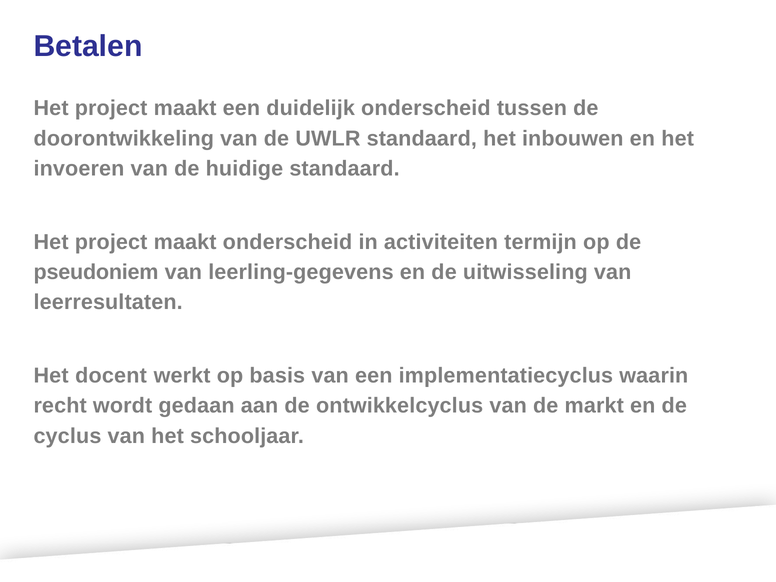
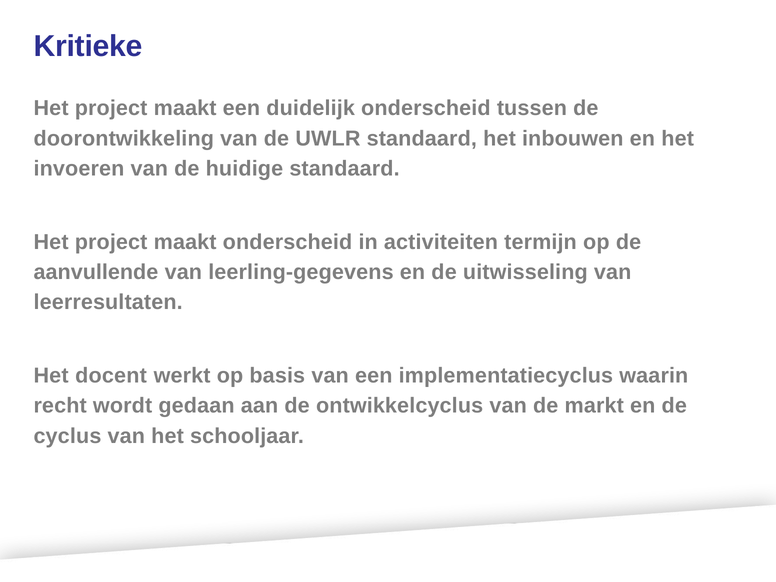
Betalen: Betalen -> Kritieke (88, 46)
pseudoniem: pseudoniem -> aanvullende (96, 272)
